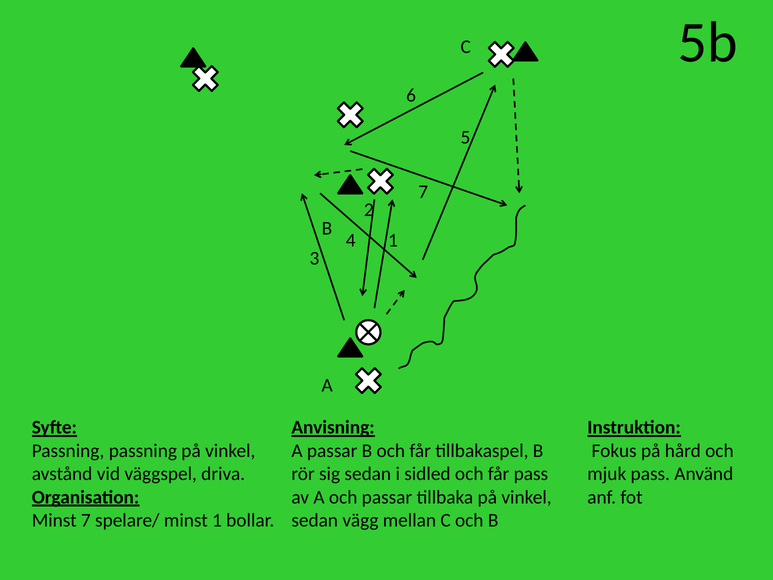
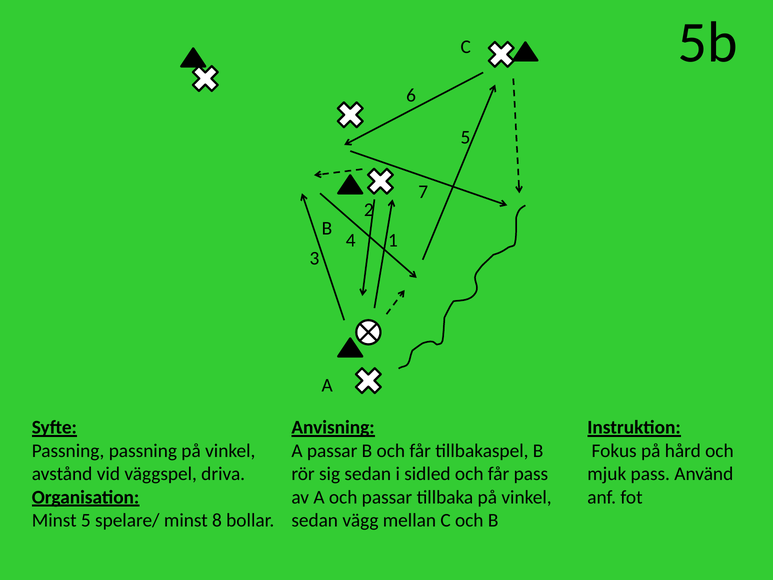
Minst 7: 7 -> 5 (86, 520)
minst 1: 1 -> 8 (217, 520)
